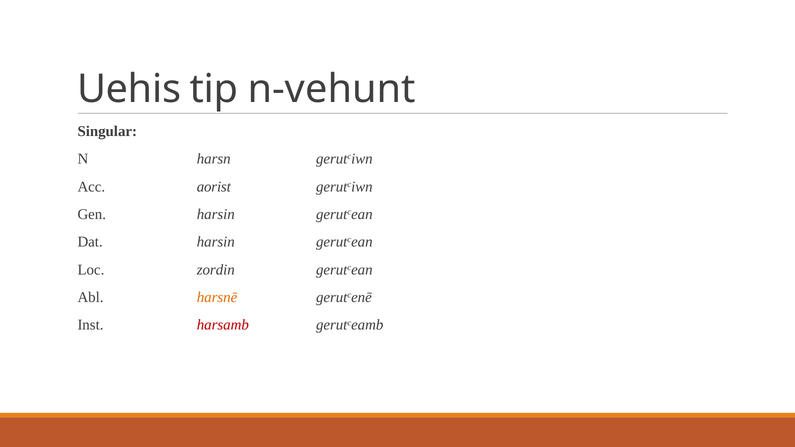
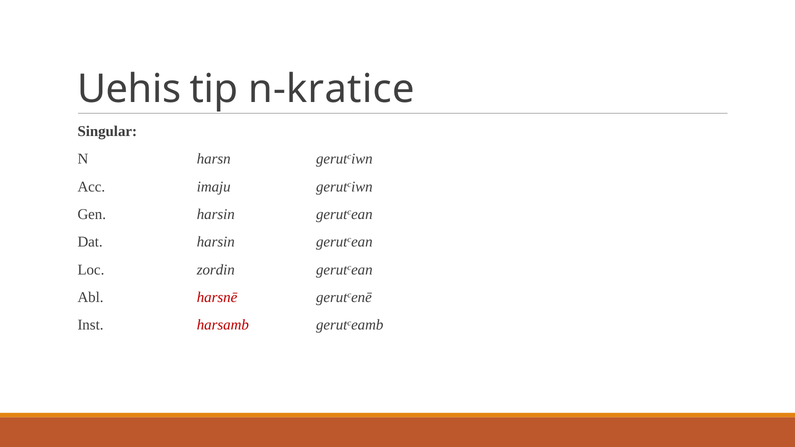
n-vehunt: n-vehunt -> n-kratice (331, 89)
aorist: aorist -> imaju (214, 187)
harsnē colour: orange -> red (217, 297)
